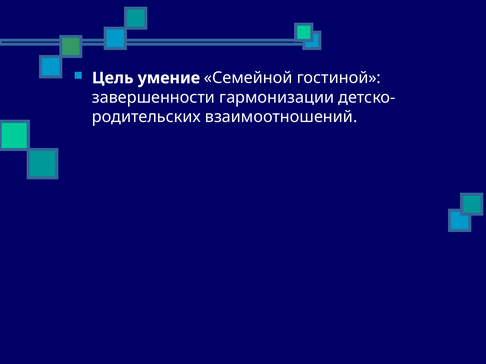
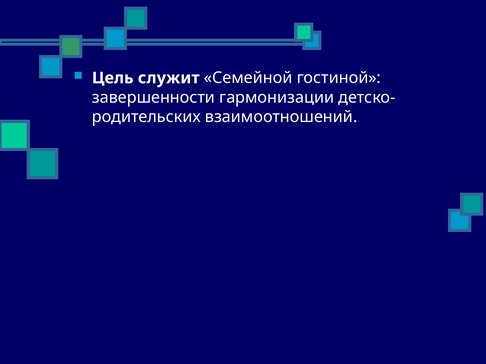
умение: умение -> служит (169, 78)
